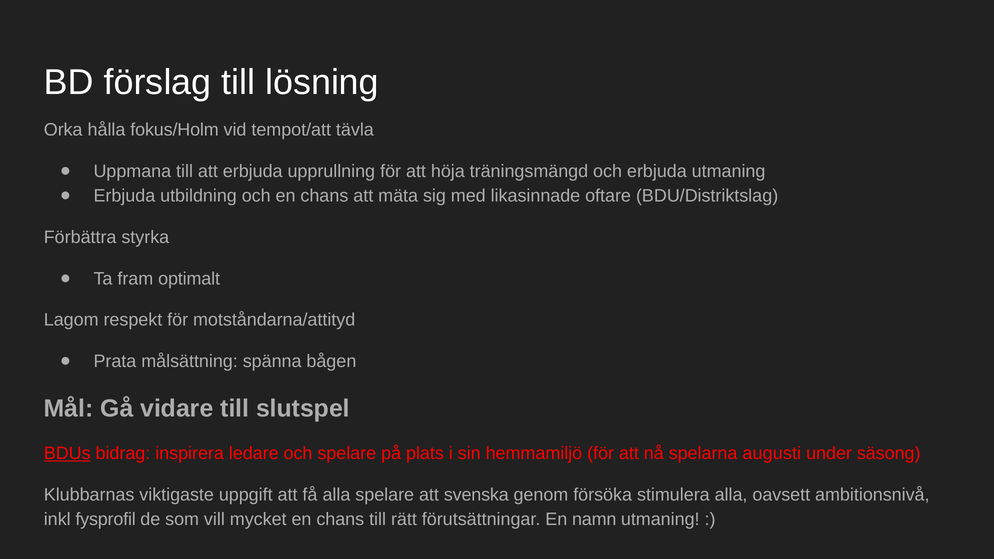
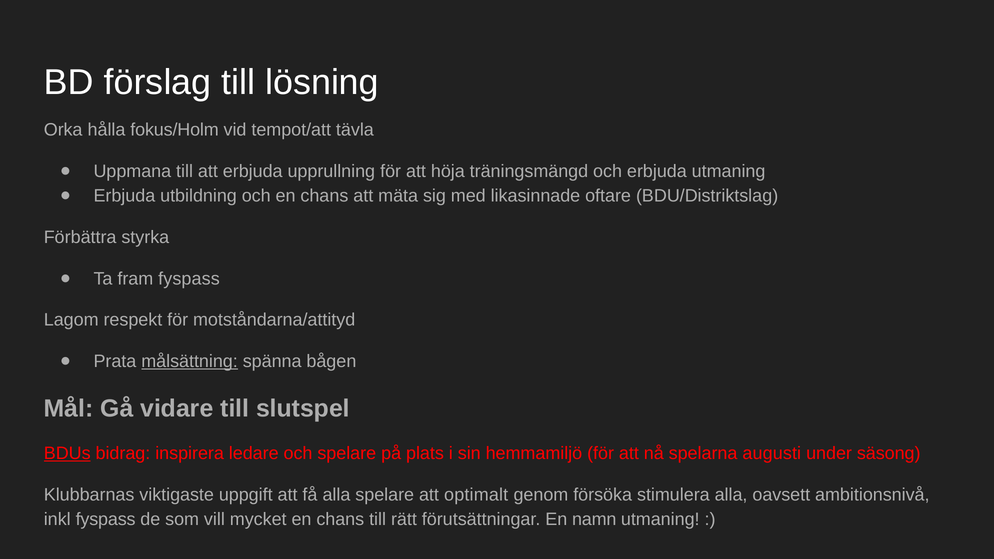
fram optimalt: optimalt -> fyspass (189, 279)
målsättning underline: none -> present (190, 361)
svenska: svenska -> optimalt (476, 495)
inkl fysprofil: fysprofil -> fyspass (106, 520)
